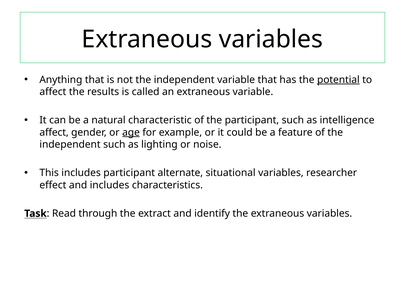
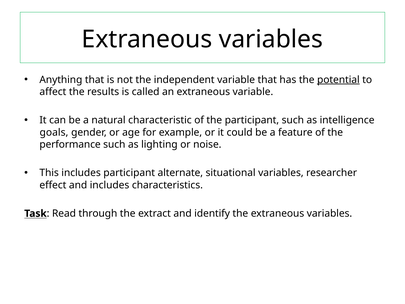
affect: affect -> goals (54, 132)
age underline: present -> none (131, 132)
independent: independent -> performance (70, 144)
